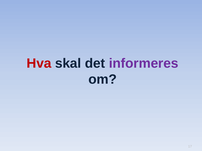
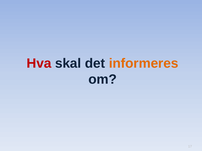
informeres colour: purple -> orange (144, 63)
